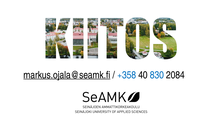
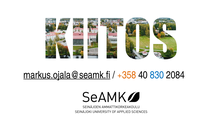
+358 colour: blue -> orange (127, 75)
